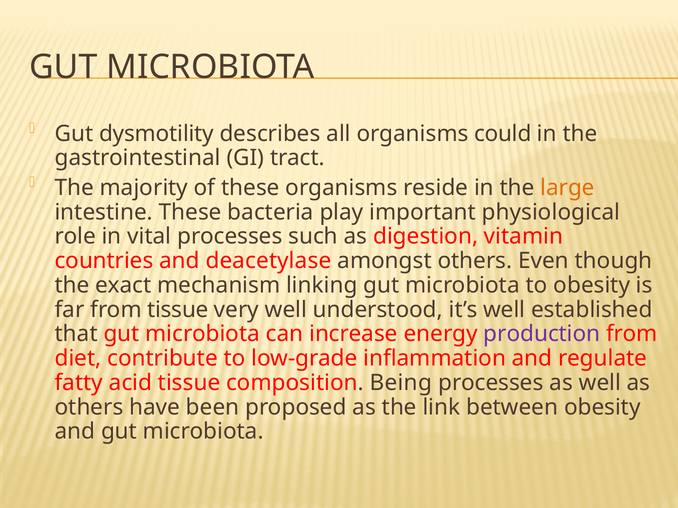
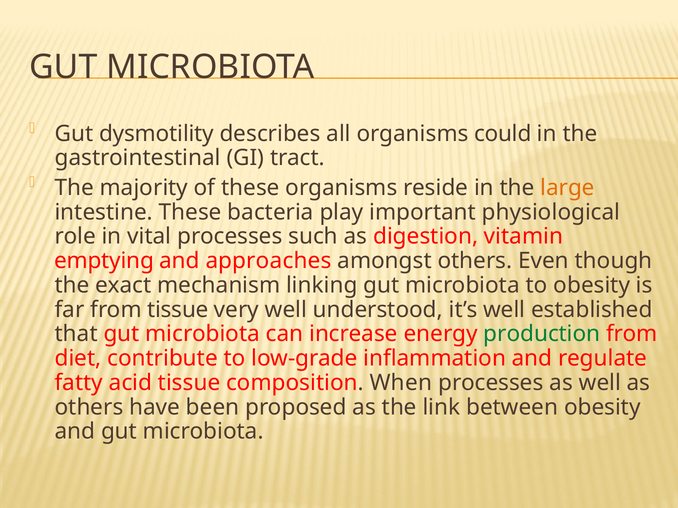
countries: countries -> emptying (104, 261)
deacetylase: deacetylase -> approaches (268, 261)
production colour: purple -> green (542, 334)
Being: Being -> When (401, 383)
